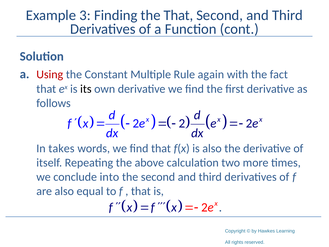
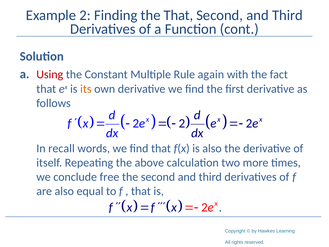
Example 3: 3 -> 2 (85, 15)
its colour: black -> orange (86, 89)
takes: takes -> recall (61, 148)
into: into -> free (109, 177)
